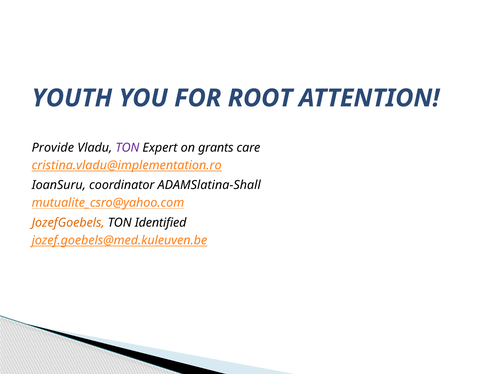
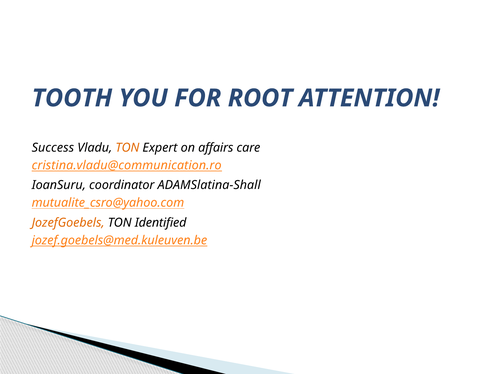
YOUTH: YOUTH -> TOOTH (72, 98)
Provide: Provide -> Success (53, 148)
TON colour: purple -> orange (127, 148)
grants: grants -> affairs (216, 148)
cristina.vladu@implementation.ro: cristina.vladu@implementation.ro -> cristina.vladu@communication.ro (127, 166)
